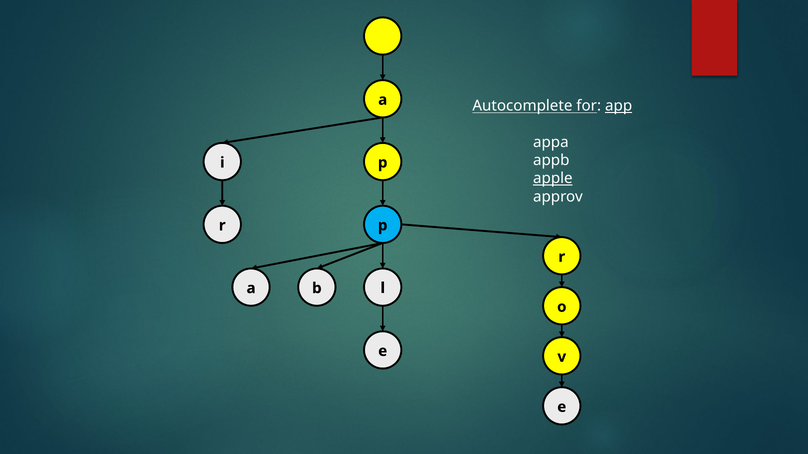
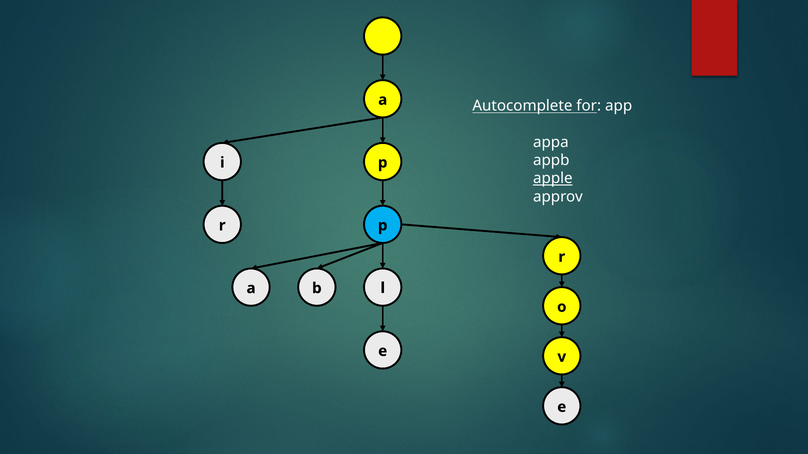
app underline: present -> none (619, 106)
